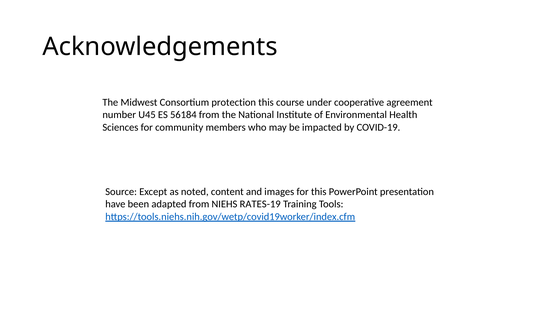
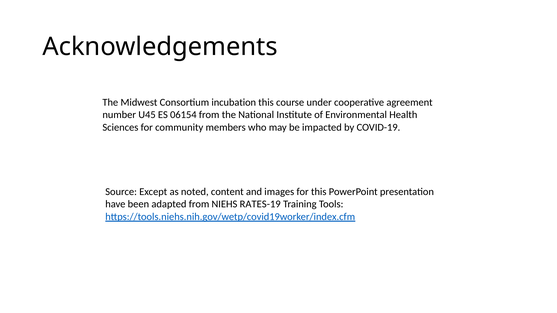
protection: protection -> incubation (234, 102)
56184: 56184 -> 06154 (183, 115)
